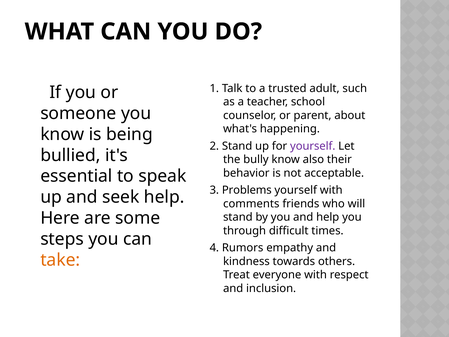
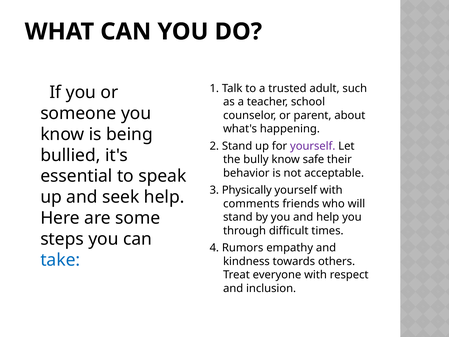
also: also -> safe (313, 159)
Problems: Problems -> Physically (247, 190)
take colour: orange -> blue (60, 260)
